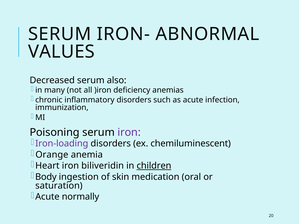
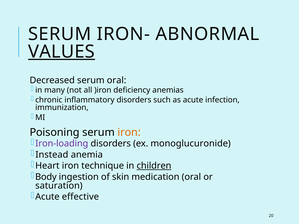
VALUES underline: none -> present (61, 52)
serum also: also -> oral (117, 80)
iron colour: purple -> orange (129, 132)
chemiluminescent: chemiluminescent -> monoglucuronide (191, 144)
Orange: Orange -> Instead (52, 155)
biliveridin: biliveridin -> technique (103, 166)
normally: normally -> effective (80, 197)
